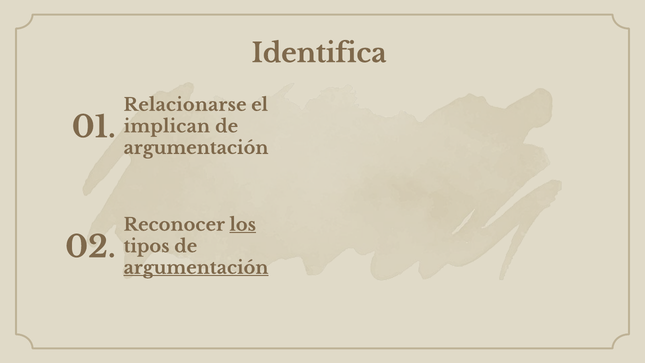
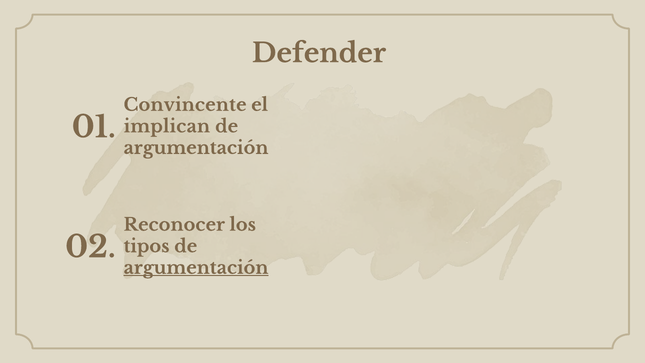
Identifica: Identifica -> Defender (319, 53)
Relacionarse: Relacionarse -> Convincente (185, 105)
los underline: present -> none (243, 225)
